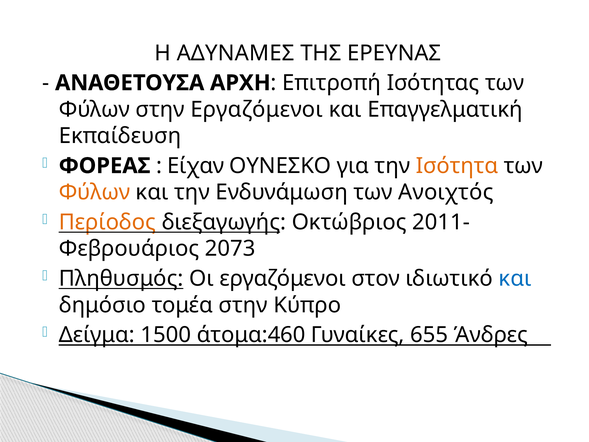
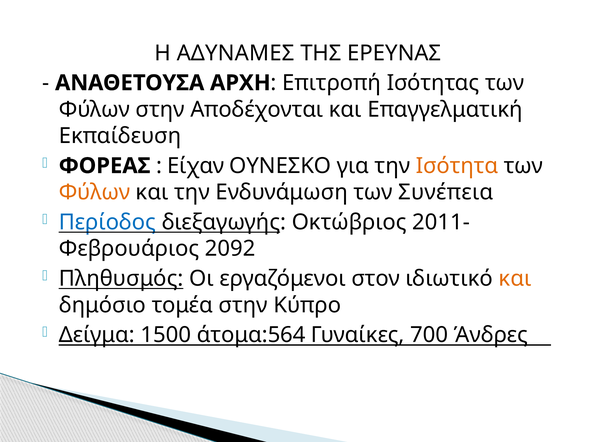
στην Εργαζόμενοι: Εργαζόμενοι -> Αποδέχονται (257, 109)
Ανοιχτός: Ανοιχτός -> Συνέπεια (446, 192)
Περίοδος colour: orange -> blue (107, 222)
2073: 2073 -> 2092 (230, 249)
και colour: blue -> orange (515, 278)
άτομα:460: άτομα:460 -> άτομα:564 (251, 335)
655: 655 -> 700 (429, 335)
